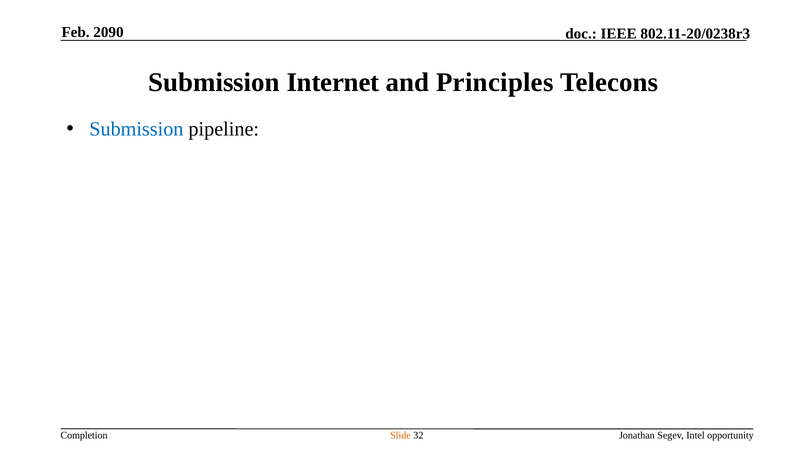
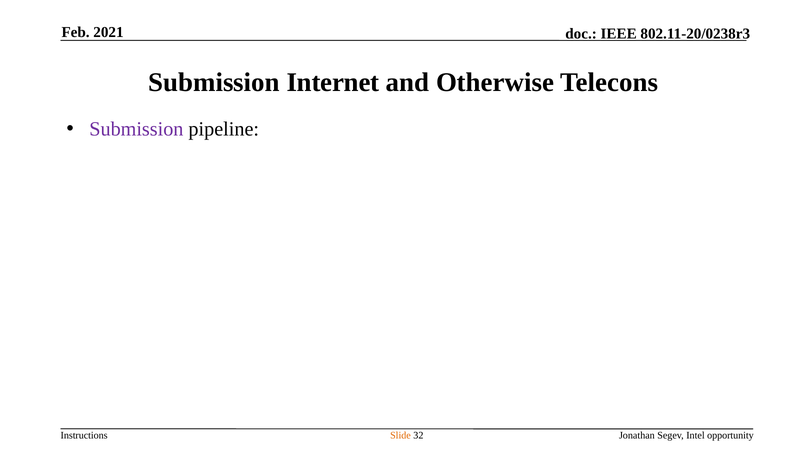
2090: 2090 -> 2021 (108, 32)
Principles: Principles -> Otherwise (495, 83)
Submission colour: blue -> purple (136, 129)
Completion: Completion -> Instructions (84, 435)
